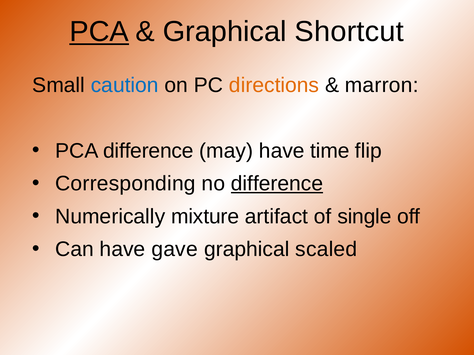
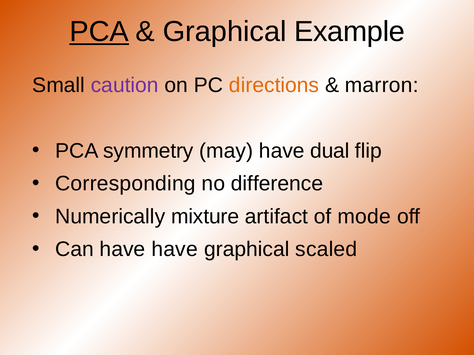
Shortcut: Shortcut -> Example (350, 32)
caution colour: blue -> purple (125, 85)
PCA difference: difference -> symmetry (148, 151)
time: time -> dual (330, 151)
difference underline: present -> none (277, 184)
single: single -> mode (364, 217)
have gave: gave -> have (175, 250)
